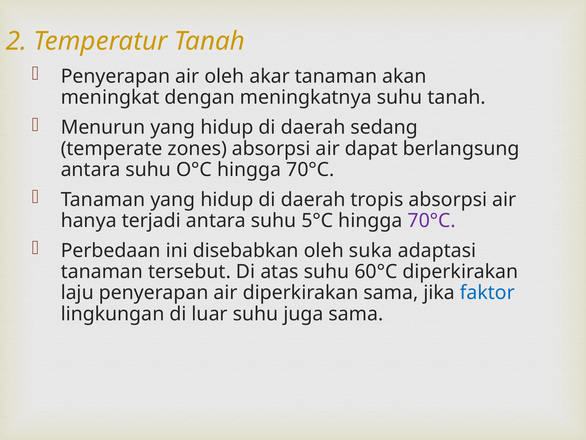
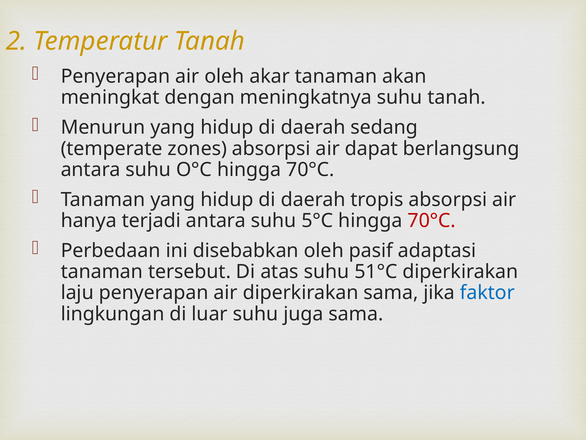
70°C colour: purple -> red (432, 220)
suka: suka -> pasif (371, 250)
60°C: 60°C -> 51°C (376, 271)
